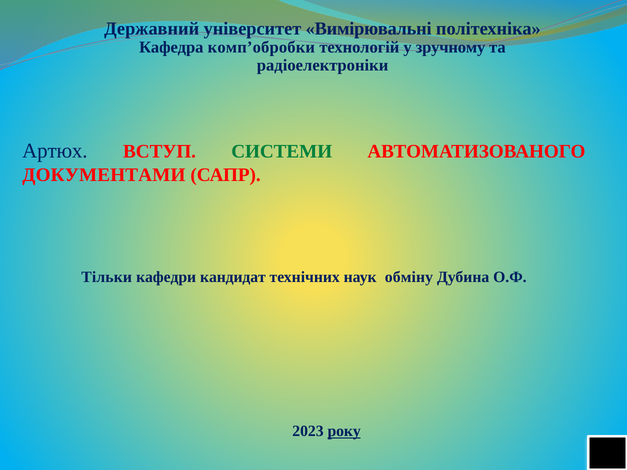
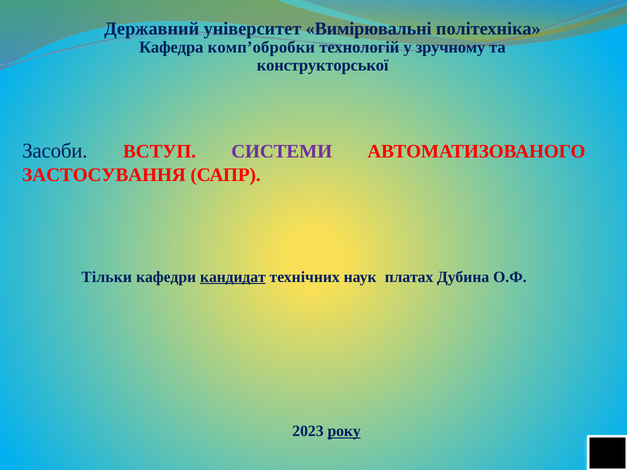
радіоелектроніки: радіоелектроніки -> конструкторської (323, 65)
Артюх: Артюх -> Засоби (55, 151)
СИСТЕМИ colour: green -> purple (282, 152)
ДОКУМЕНТАМИ: ДОКУМЕНТАМИ -> ЗАСТОСУВАННЯ (104, 175)
кандидат underline: none -> present (233, 277)
обміну: обміну -> платах (409, 277)
